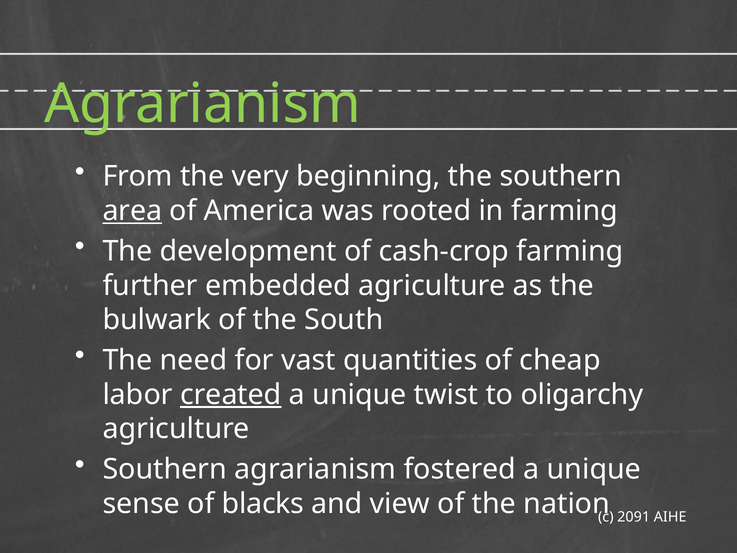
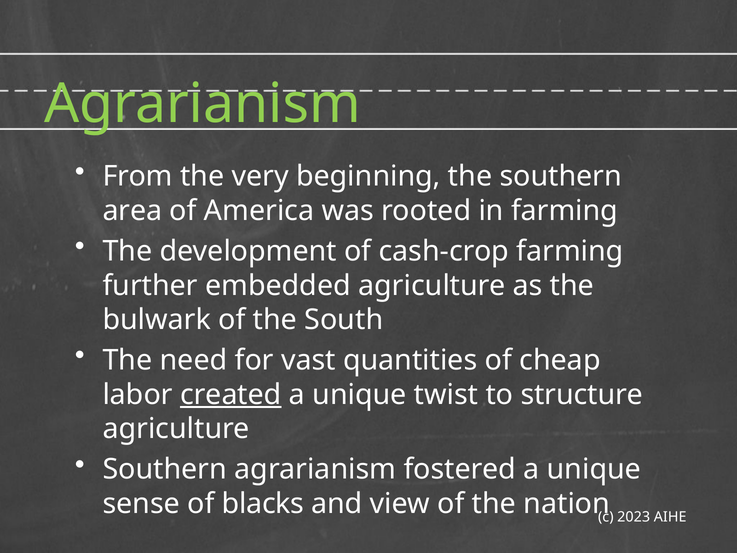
area underline: present -> none (132, 211)
oligarchy: oligarchy -> structure (582, 394)
2091: 2091 -> 2023 (634, 517)
